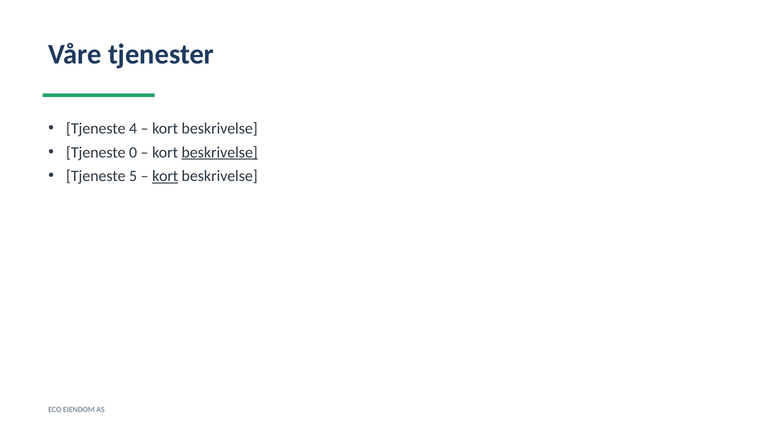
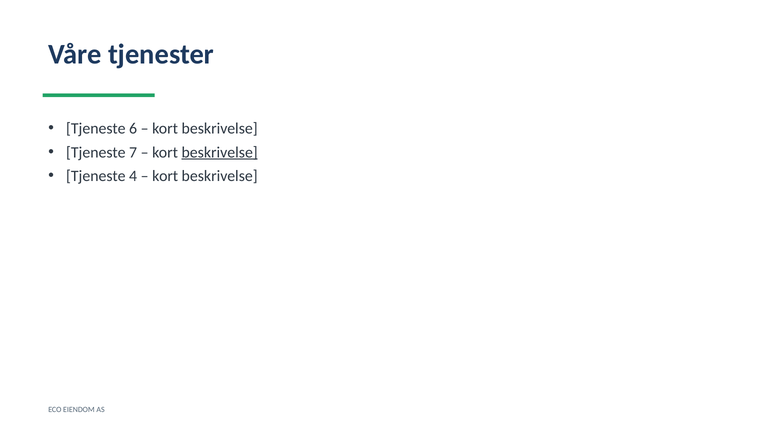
4: 4 -> 6 (133, 129)
0: 0 -> 7 (133, 152)
5: 5 -> 4 (133, 176)
kort underline: present -> none (165, 176)
